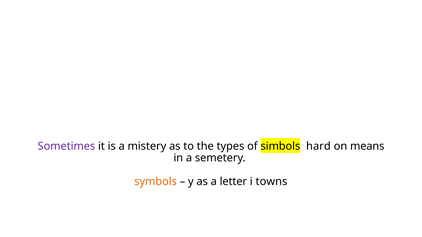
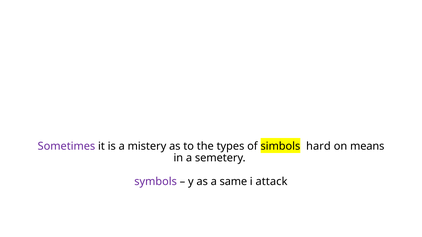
symbols colour: orange -> purple (156, 182)
letter: letter -> same (233, 182)
towns: towns -> attack (272, 182)
